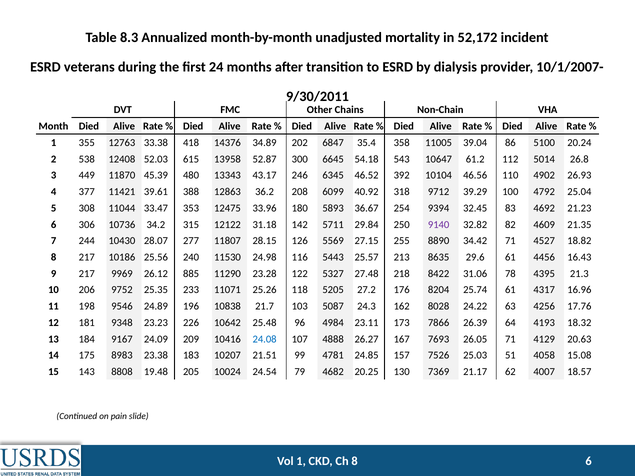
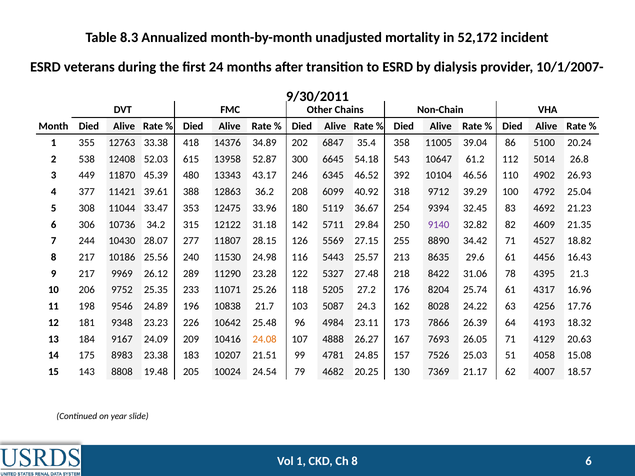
5893: 5893 -> 5119 (333, 208)
885: 885 -> 289 (191, 274)
24.08 colour: blue -> orange (265, 339)
pain: pain -> year (119, 416)
